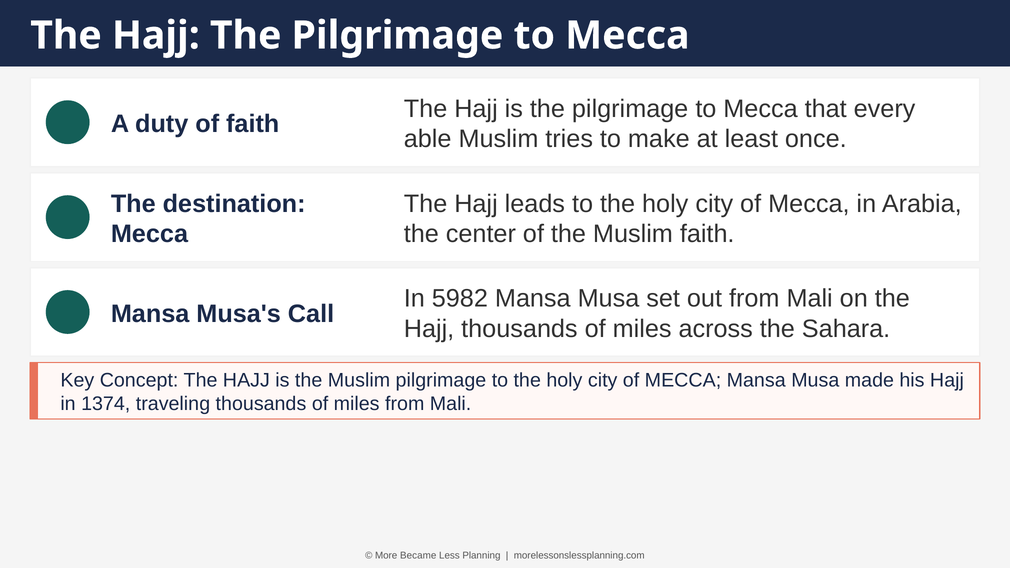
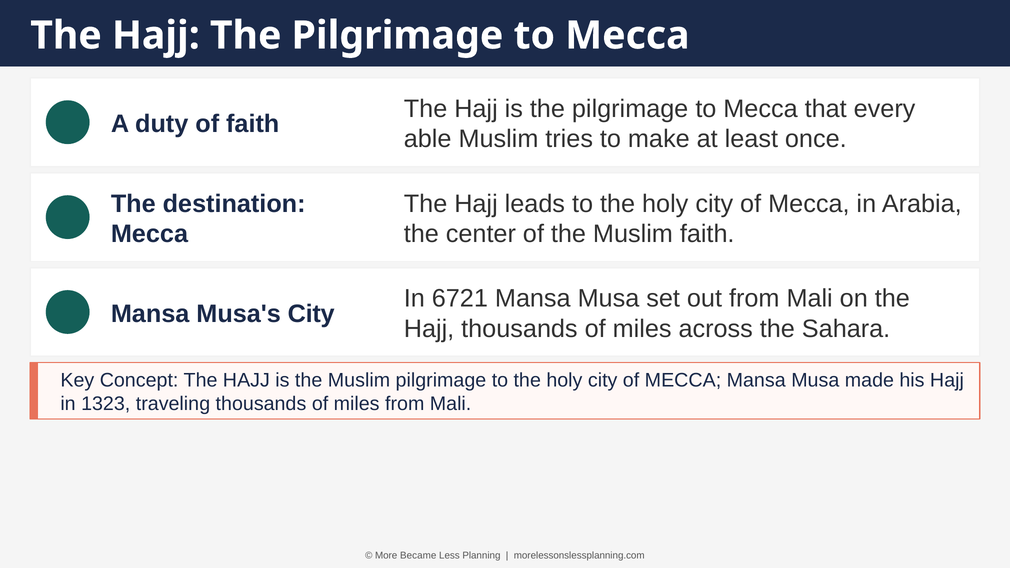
5982: 5982 -> 6721 (460, 299)
Musa's Call: Call -> City (311, 314)
1374: 1374 -> 1323 (106, 404)
